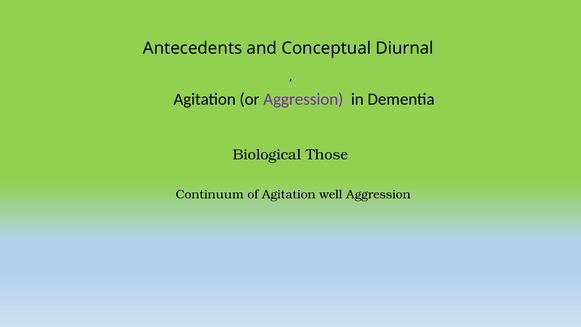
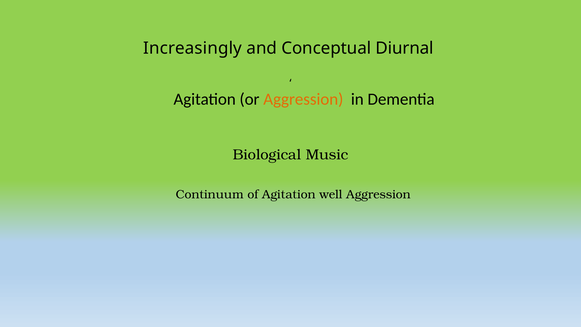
Antecedents: Antecedents -> Increasingly (193, 48)
Aggression colour: purple -> orange (303, 99)
Those: Those -> Music (327, 155)
